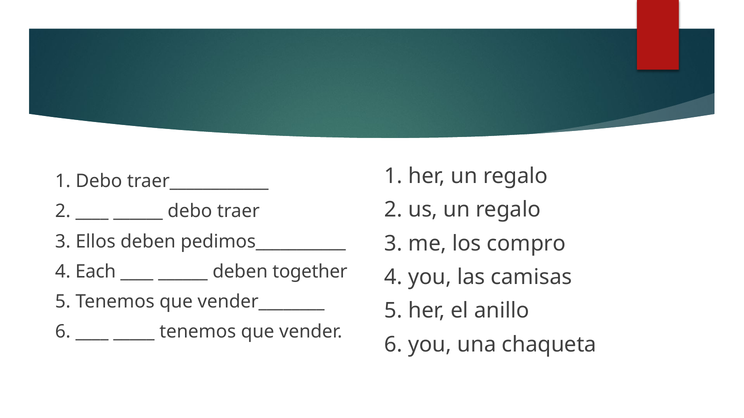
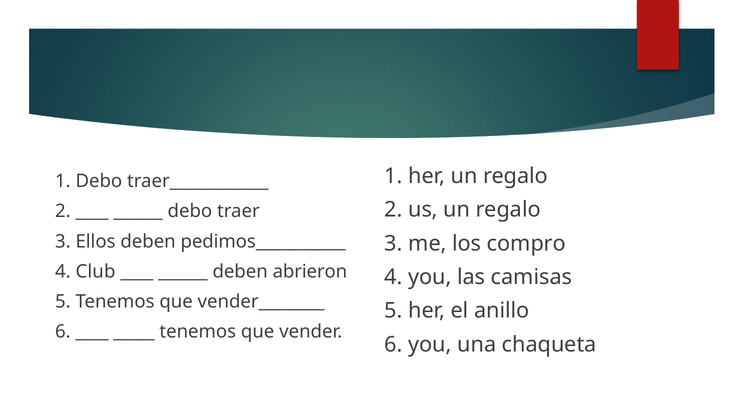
Each: Each -> Club (95, 272)
together: together -> abrieron (310, 272)
